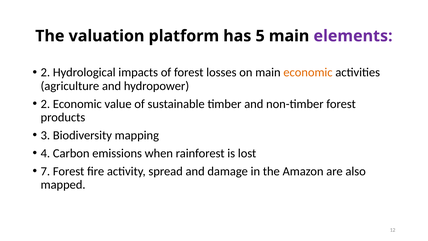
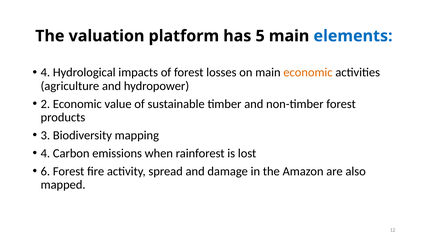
elements colour: purple -> blue (353, 36)
2: 2 -> 4 (45, 72)
7: 7 -> 6 (45, 171)
